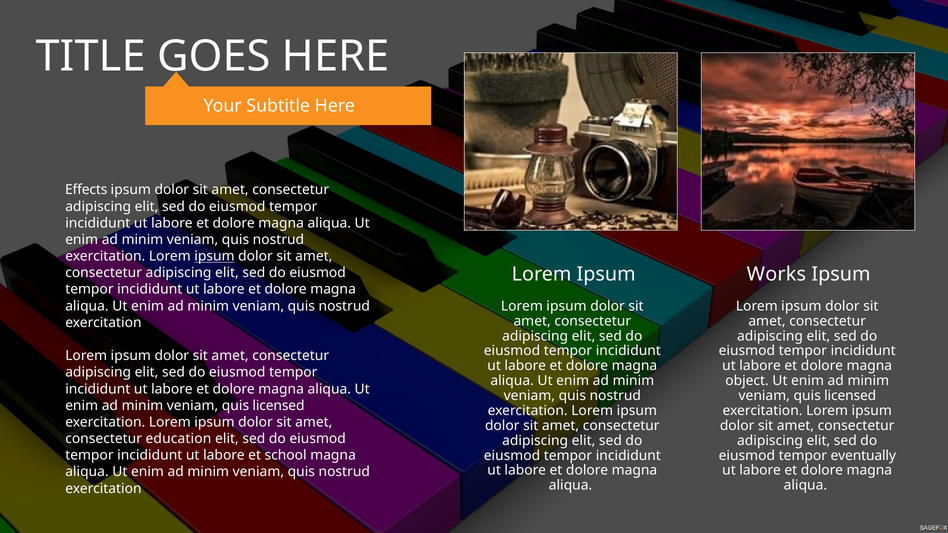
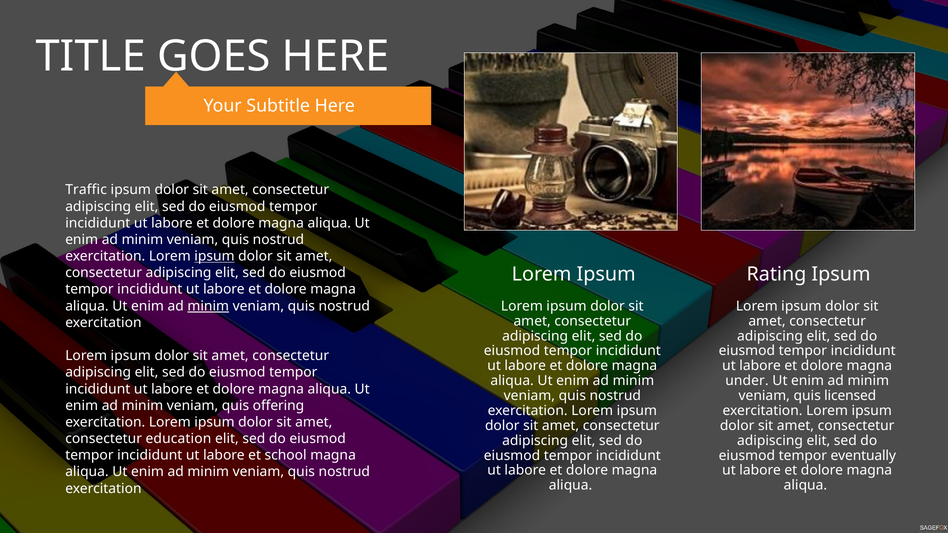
Effects: Effects -> Traffic (86, 190)
Works: Works -> Rating (776, 275)
minim underline: none -> present (208, 306)
object: object -> under (747, 381)
licensed: licensed -> offering (278, 406)
